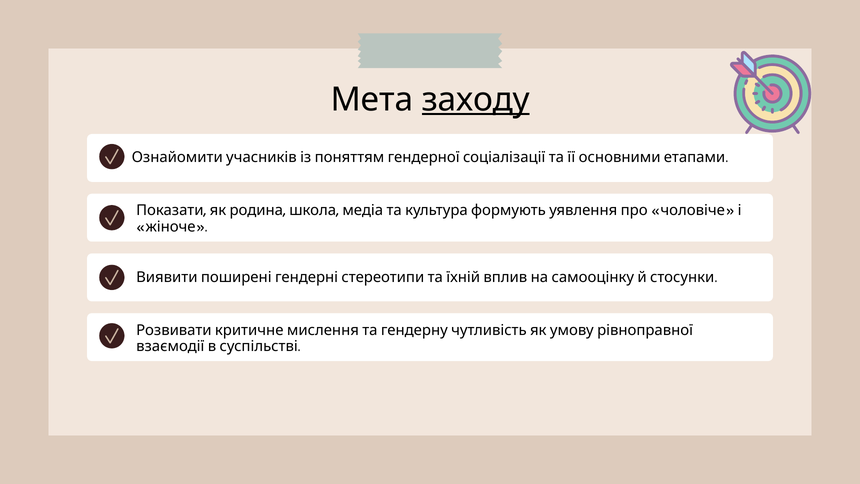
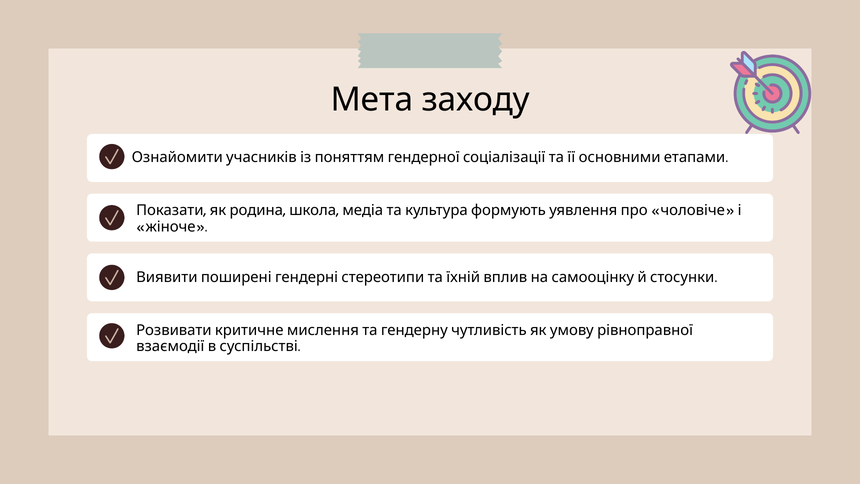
заходу underline: present -> none (476, 99)
